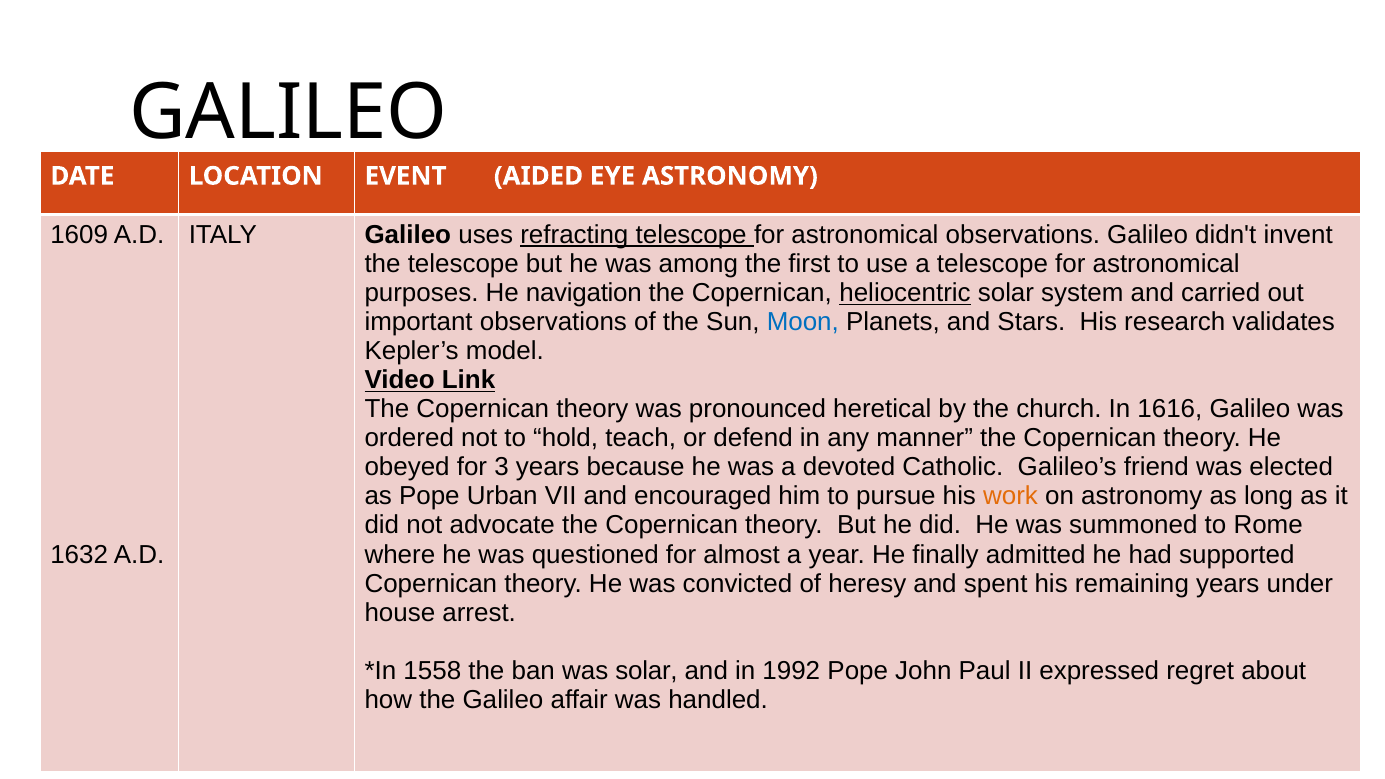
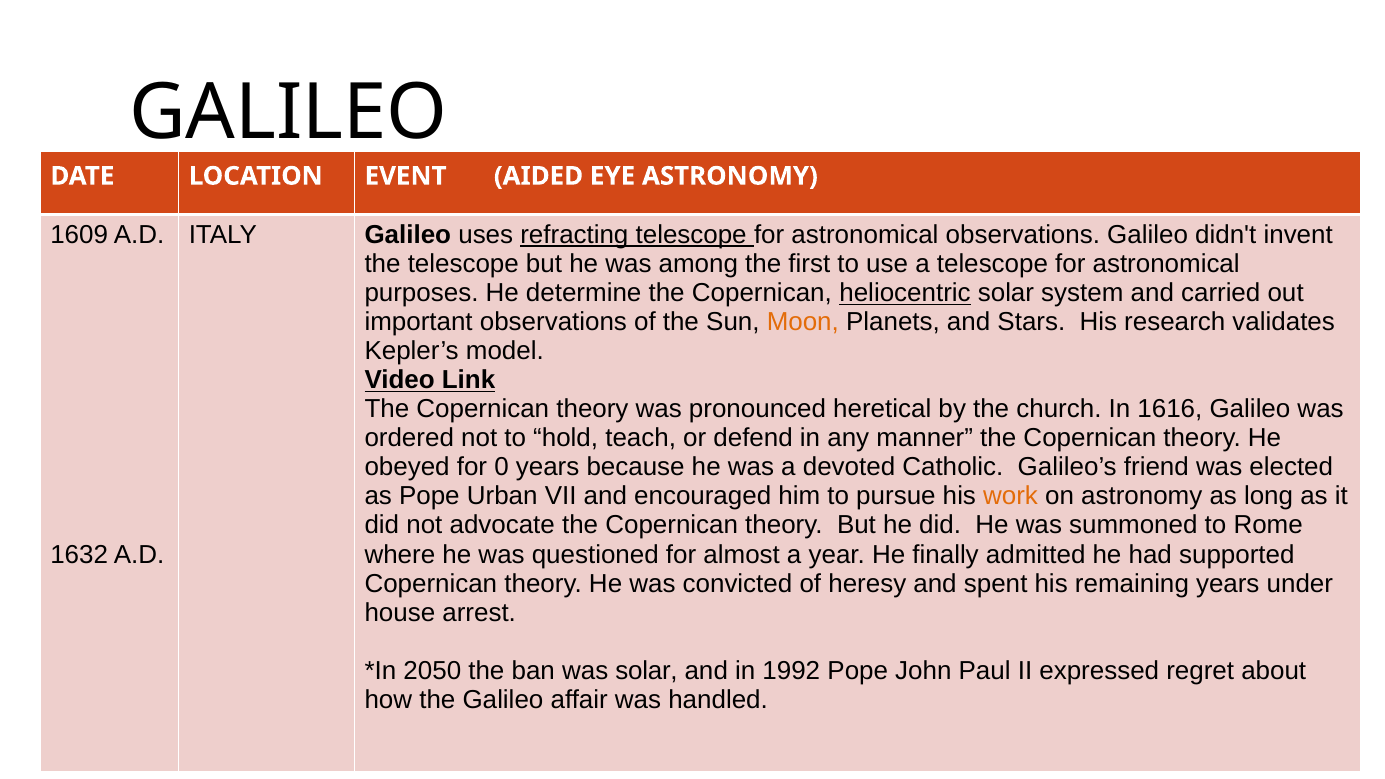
navigation: navigation -> determine (584, 293)
Moon colour: blue -> orange (803, 322)
3: 3 -> 0 (501, 467)
1558: 1558 -> 2050 (432, 671)
